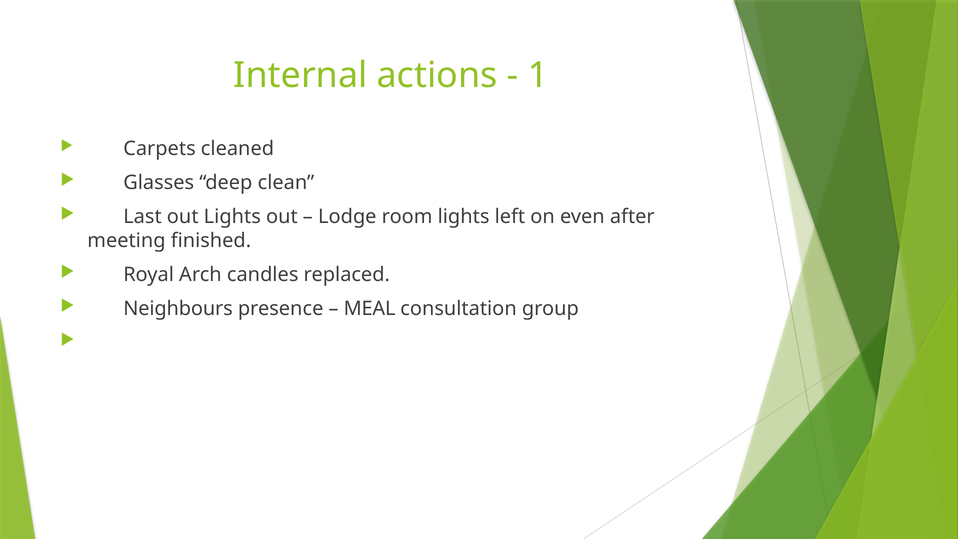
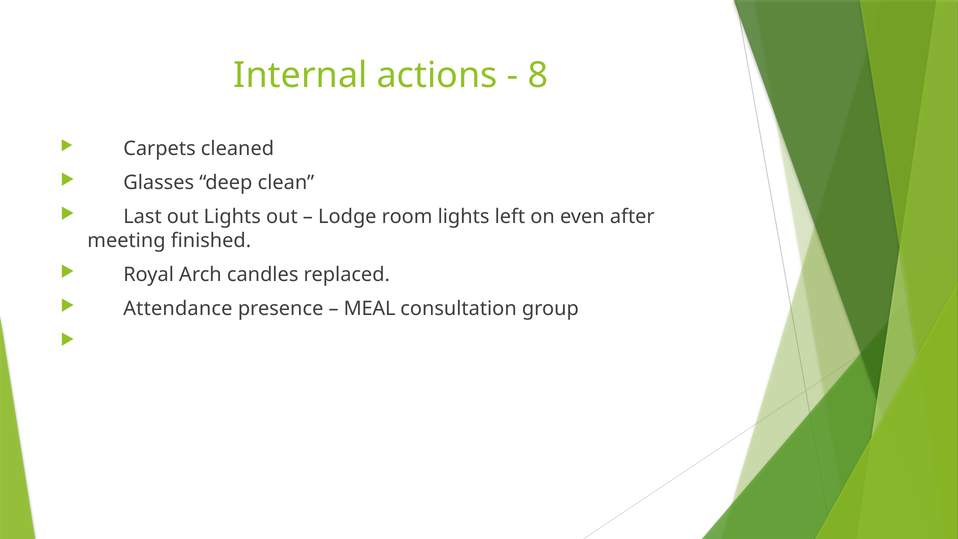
1: 1 -> 8 (538, 76)
Neighbours: Neighbours -> Attendance (178, 309)
